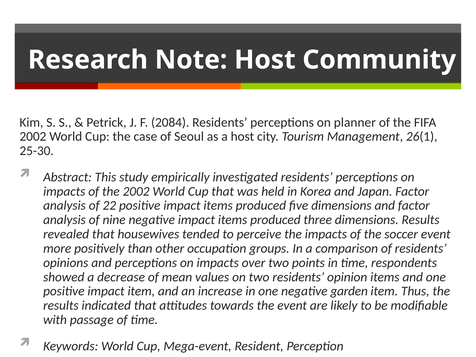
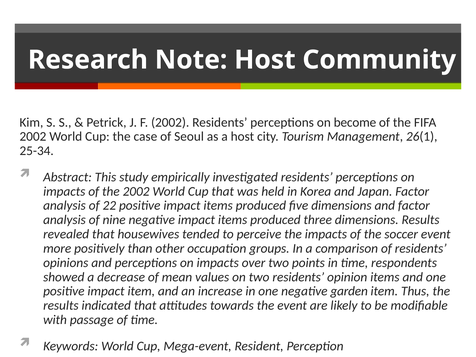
F 2084: 2084 -> 2002 (170, 122)
planner: planner -> become (355, 122)
25-30: 25-30 -> 25-34 (37, 151)
